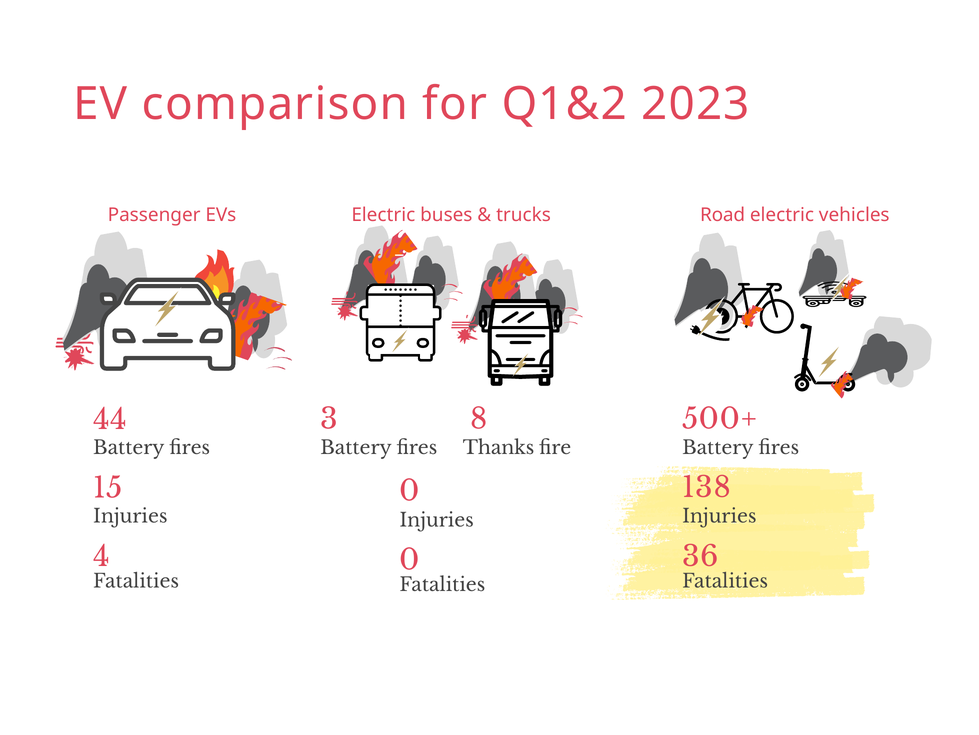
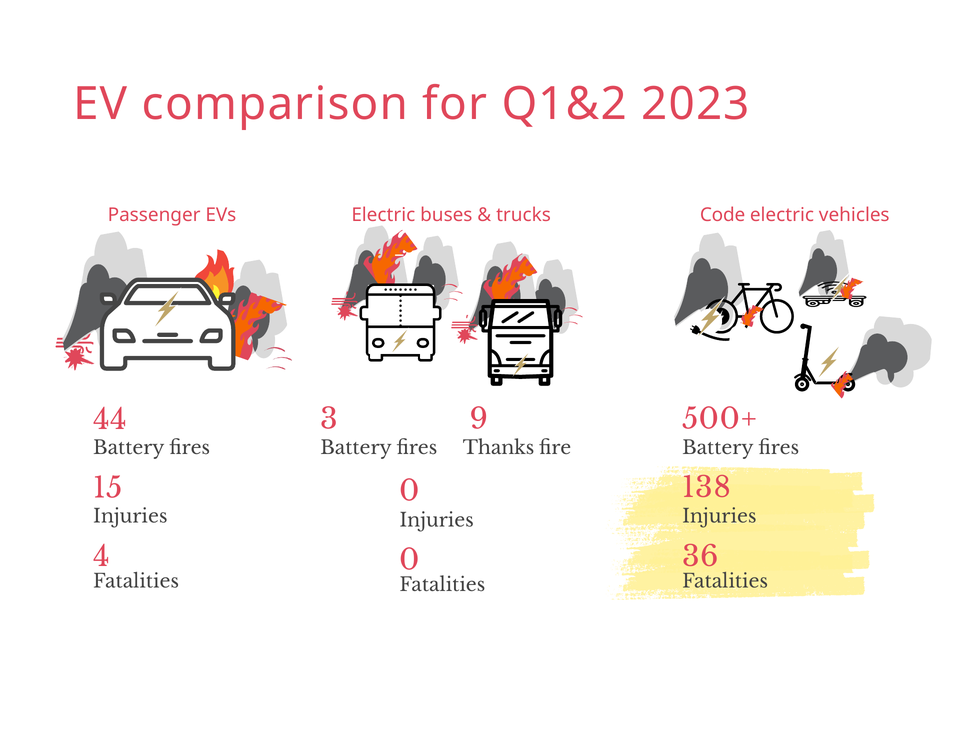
Road: Road -> Code (723, 215)
8: 8 -> 9 (479, 419)
